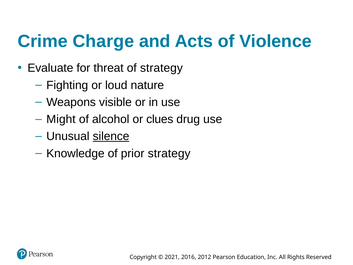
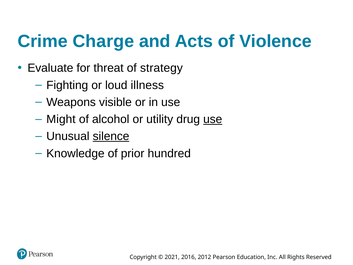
nature: nature -> illness (147, 85)
clues: clues -> utility (160, 119)
use underline: none -> present (213, 119)
prior strategy: strategy -> hundred (169, 153)
